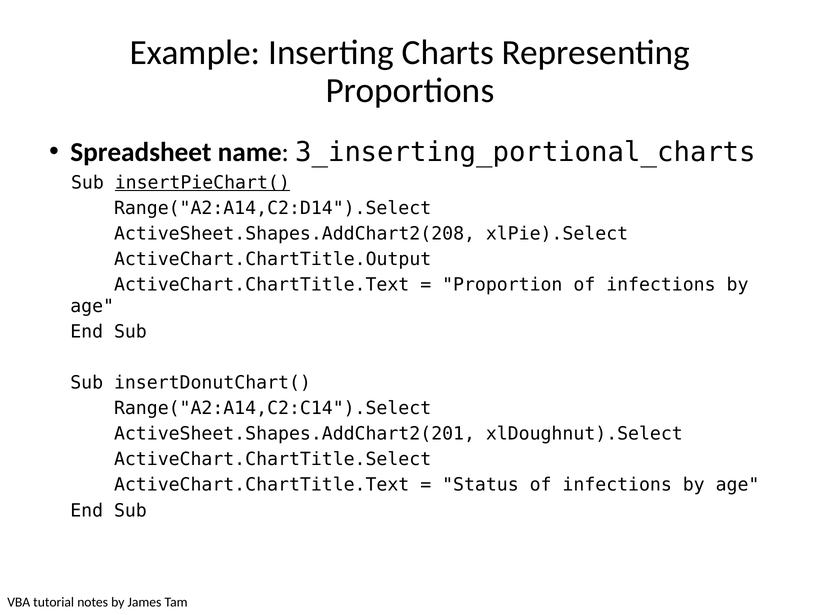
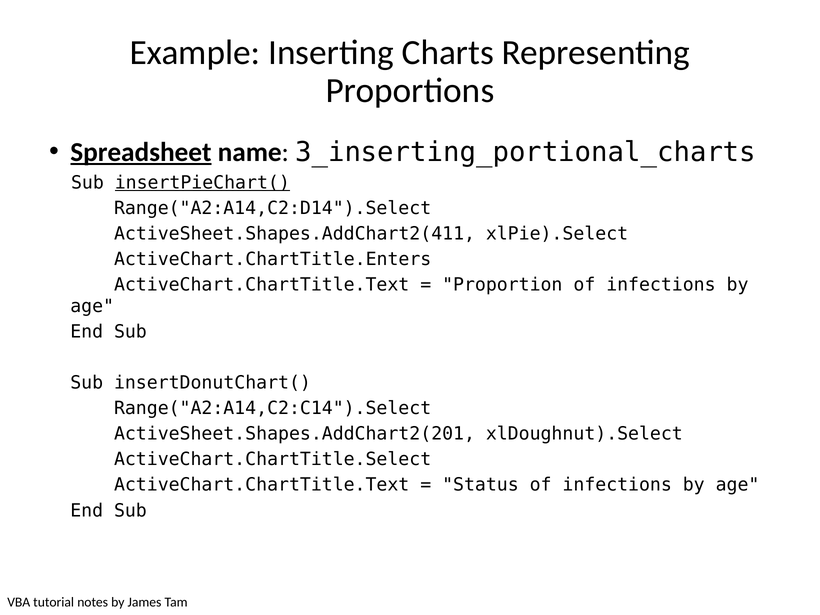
Spreadsheet underline: none -> present (141, 152)
ActiveSheet.Shapes.AddChart2(208: ActiveSheet.Shapes.AddChart2(208 -> ActiveSheet.Shapes.AddChart2(411 (295, 234)
ActiveChart.ChartTitle.Output: ActiveChart.ChartTitle.Output -> ActiveChart.ChartTitle.Enters (273, 259)
